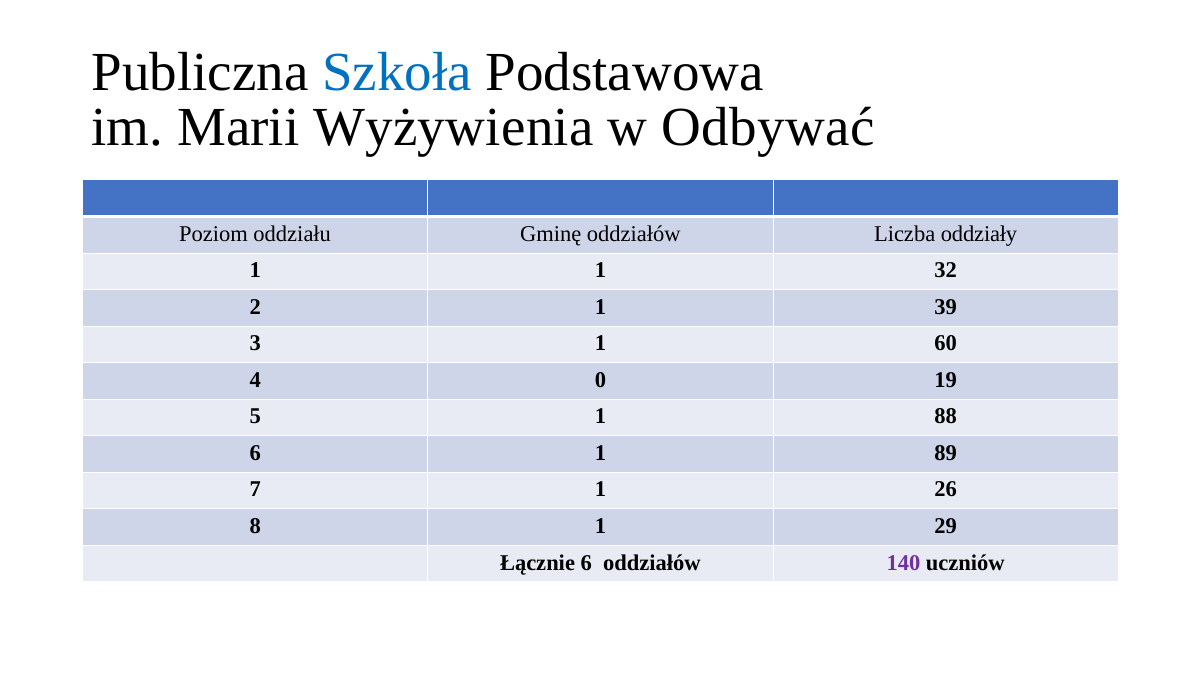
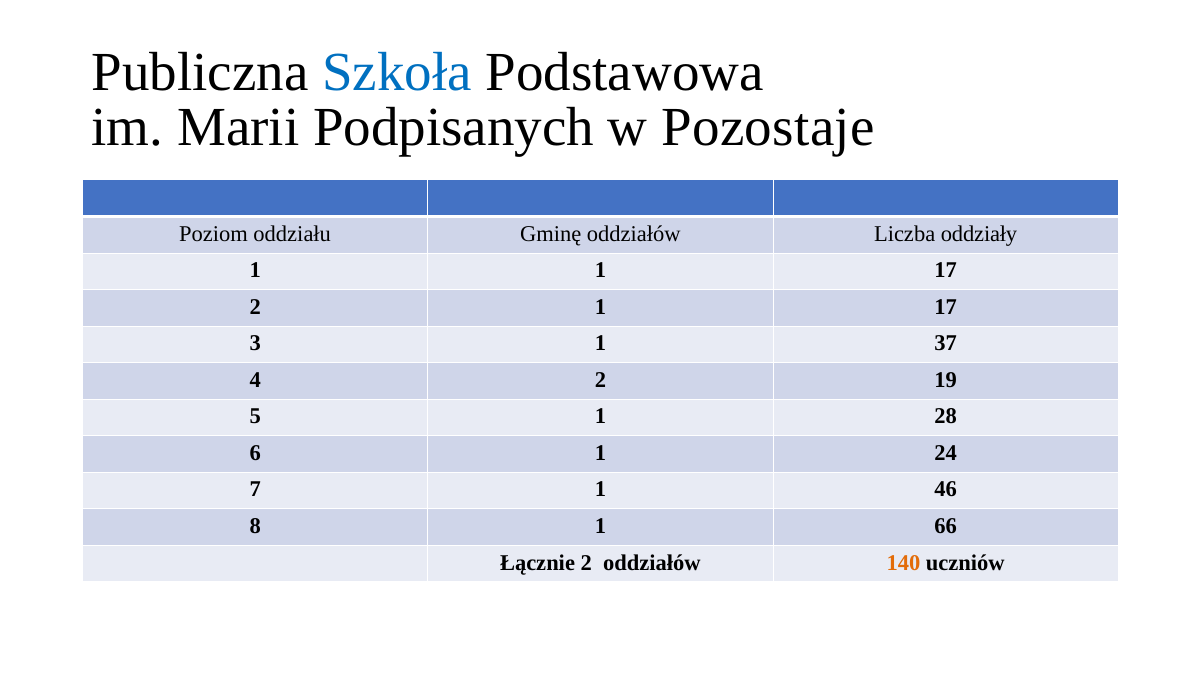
Wyżywienia: Wyżywienia -> Podpisanych (454, 127)
Odbywać: Odbywać -> Pozostaje (768, 127)
1 1 32: 32 -> 17 (946, 270)
2 1 39: 39 -> 17 (946, 307)
60: 60 -> 37 (946, 343)
4 0: 0 -> 2 (600, 380)
88: 88 -> 28 (946, 416)
89: 89 -> 24 (946, 453)
26: 26 -> 46 (946, 489)
29: 29 -> 66 (946, 526)
Łącznie 6: 6 -> 2 (586, 562)
140 colour: purple -> orange (904, 562)
